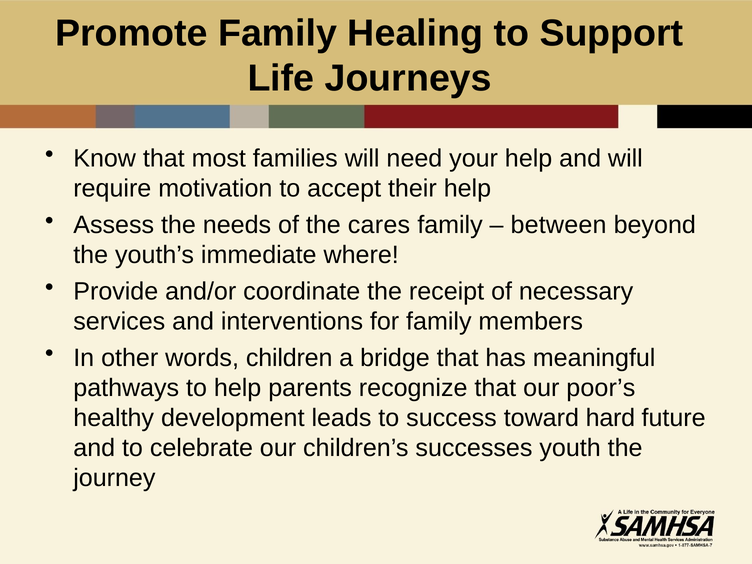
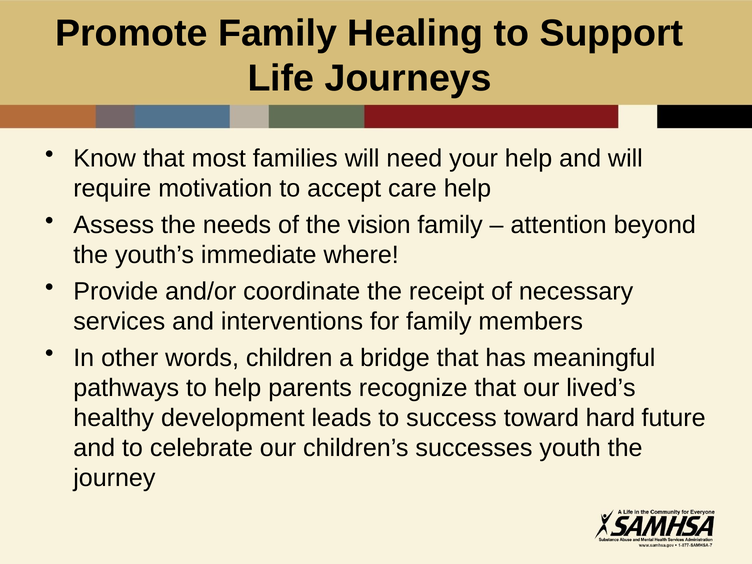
their: their -> care (412, 189)
cares: cares -> vision (379, 225)
between: between -> attention (559, 225)
poor’s: poor’s -> lived’s (601, 388)
